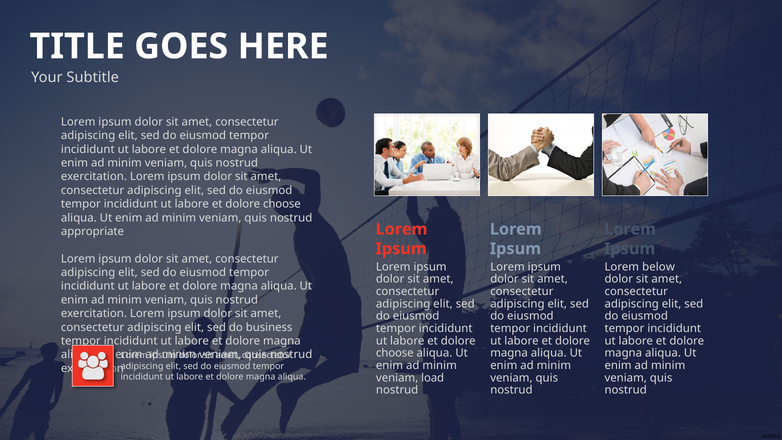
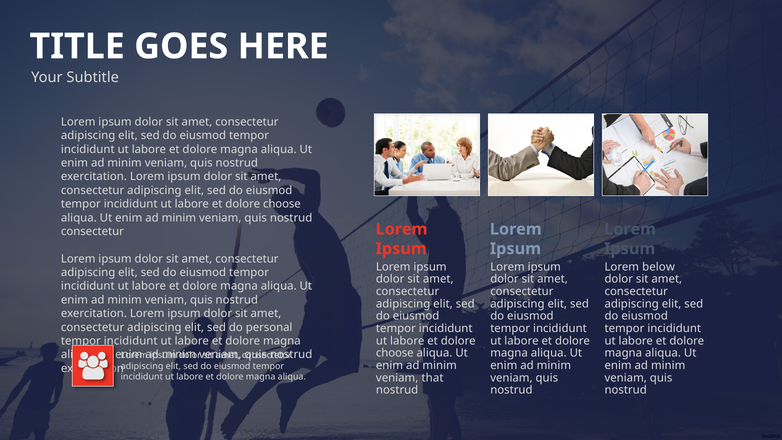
appropriate: appropriate -> consectetur (92, 231)
business: business -> personal (269, 327)
load: load -> that (433, 378)
